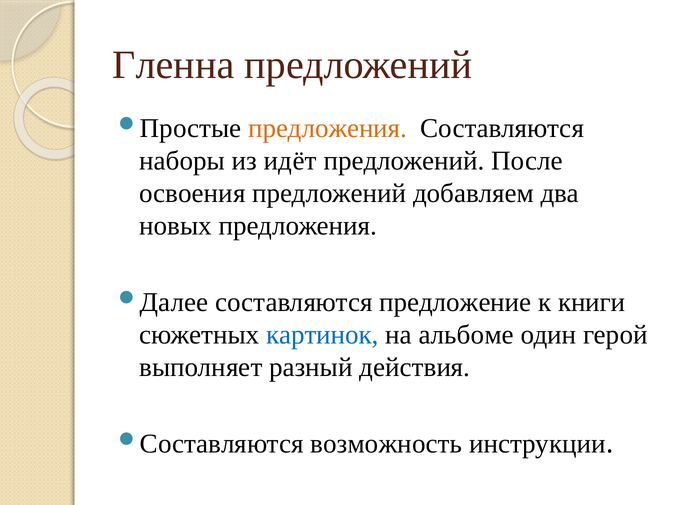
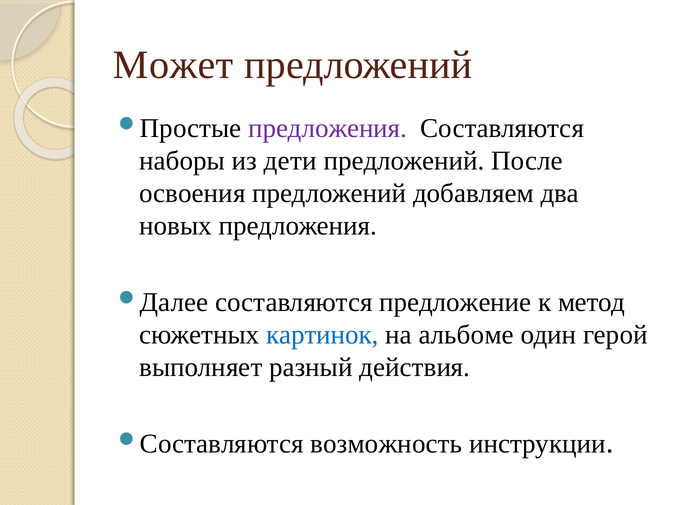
Гленна: Гленна -> Может (173, 65)
предложения colour: orange -> purple (328, 128)
идёт: идёт -> дети (290, 161)
книги: книги -> метод (592, 302)
